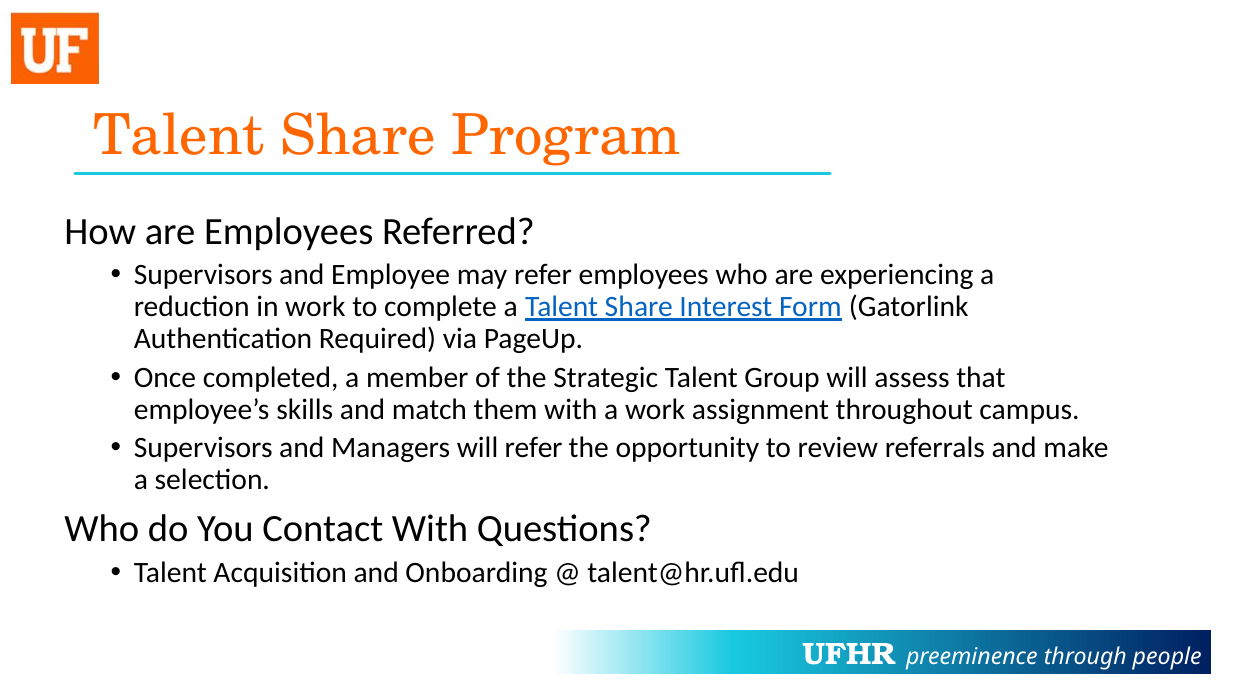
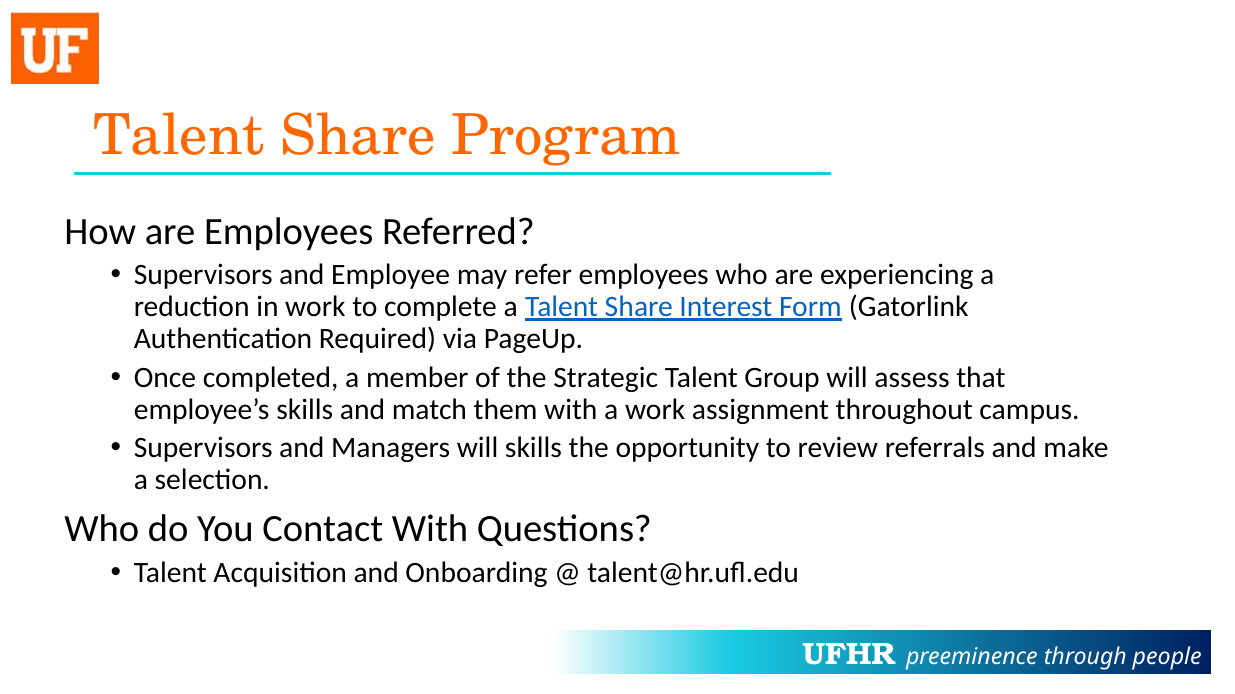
will refer: refer -> skills (533, 448)
